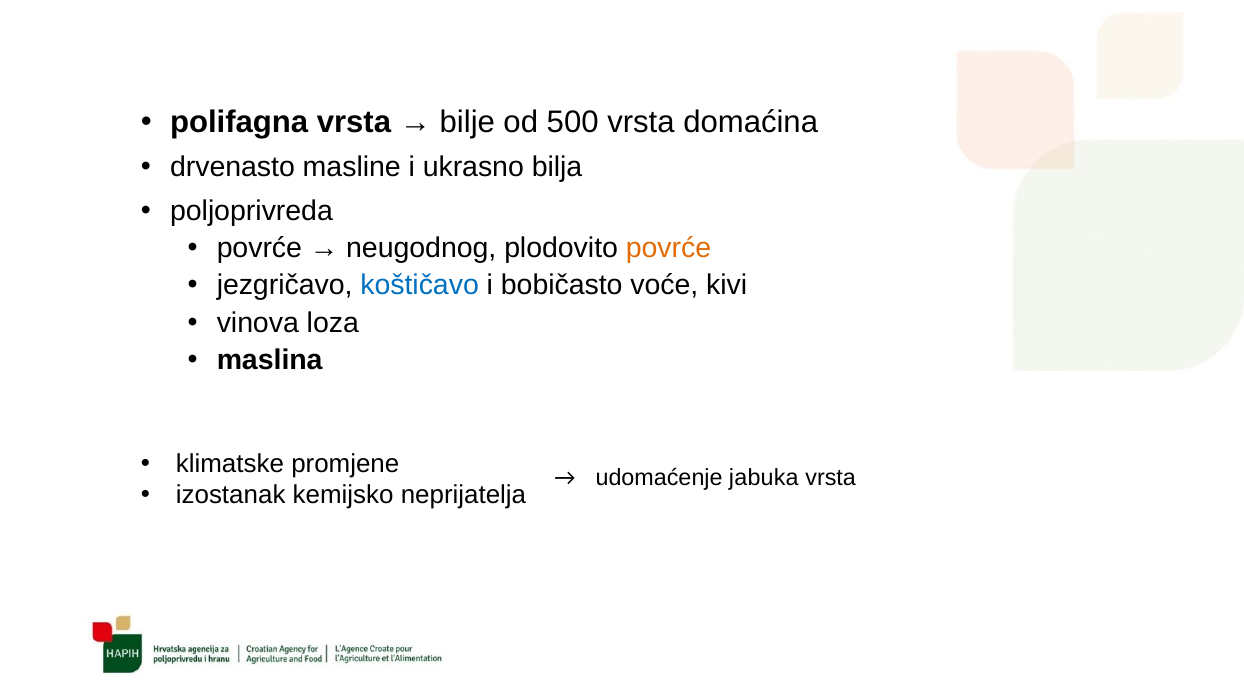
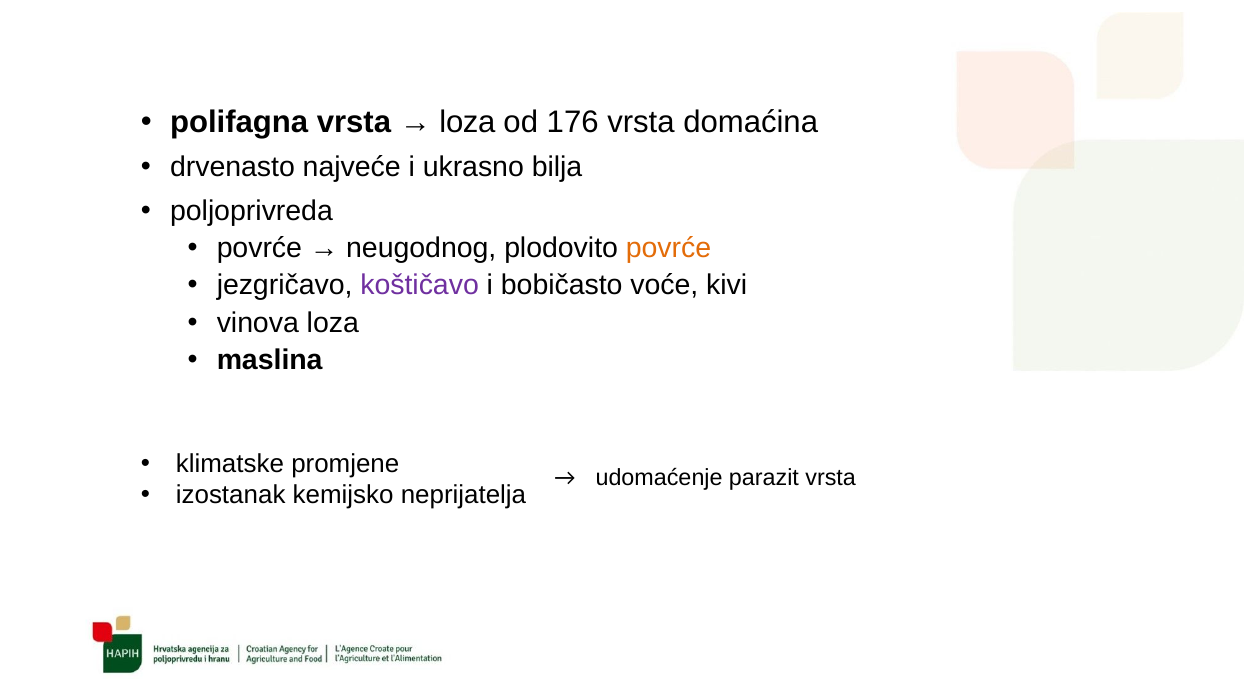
bilje: bilje -> loza (467, 122)
500: 500 -> 176 (573, 122)
masline: masline -> najveće (352, 167)
koštičavo colour: blue -> purple (420, 285)
jabuka: jabuka -> parazit (764, 478)
